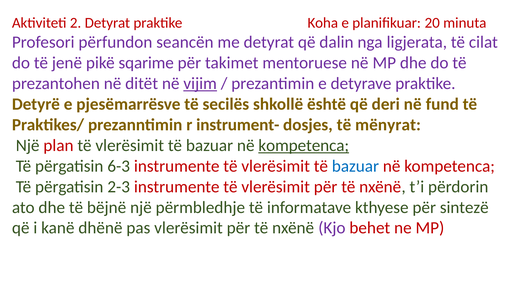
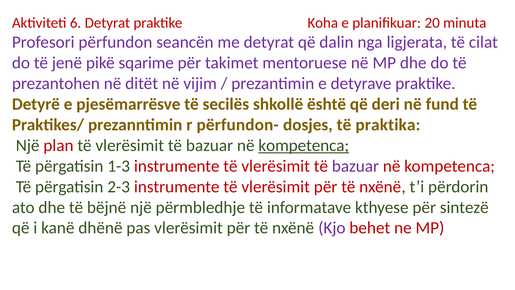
2: 2 -> 6 (76, 23)
vijim underline: present -> none (200, 83)
instrument-: instrument- -> përfundon- (238, 125)
mënyrat: mënyrat -> praktika (388, 125)
6-3: 6-3 -> 1-3 (119, 166)
bazuar colour: blue -> purple (355, 166)
